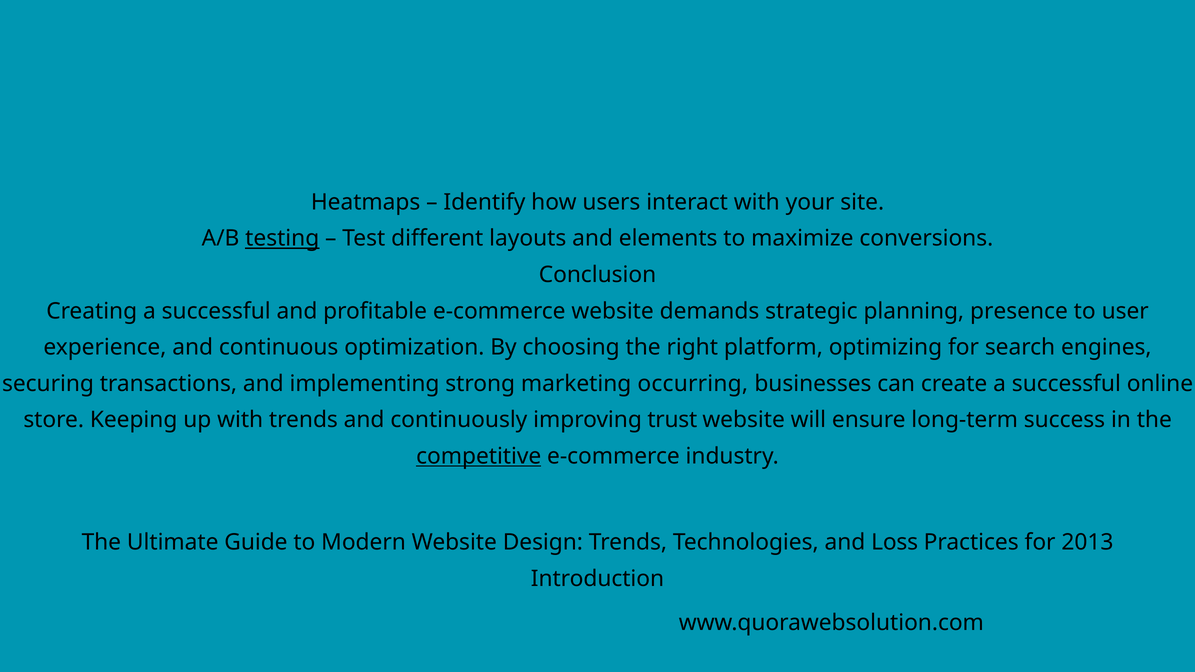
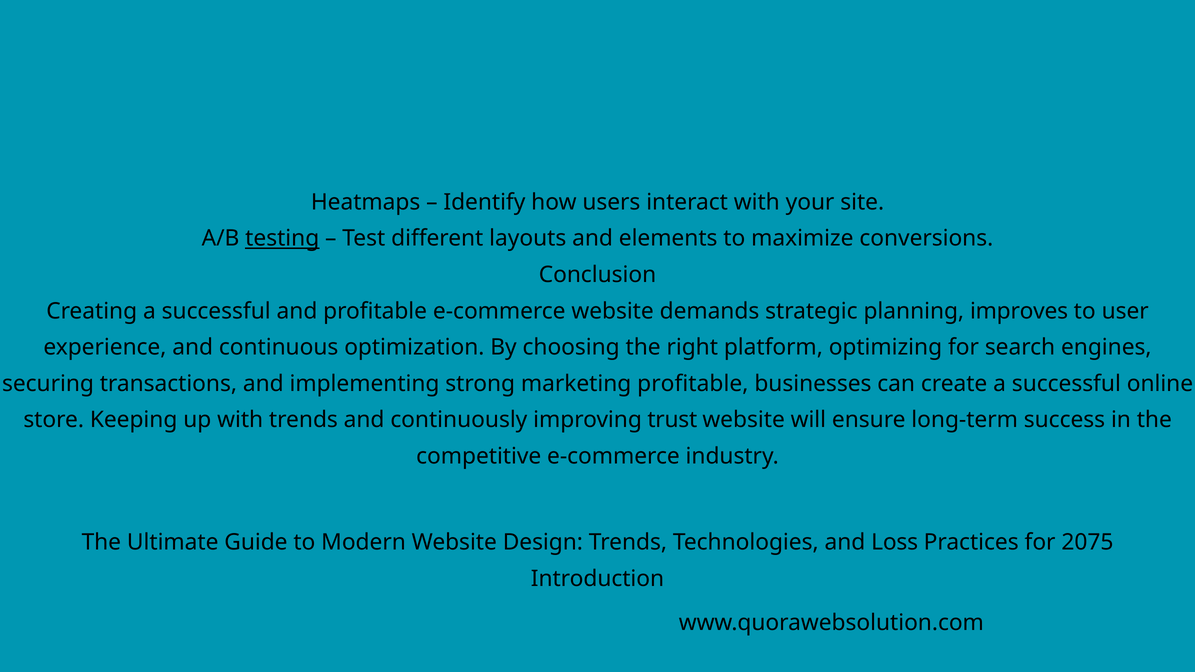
presence: presence -> improves (1019, 311)
marketing occurring: occurring -> profitable (693, 384)
competitive underline: present -> none (479, 456)
2013: 2013 -> 2075 (1087, 543)
